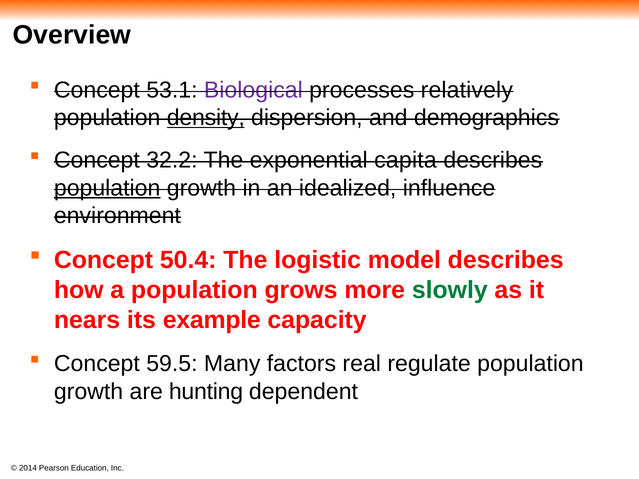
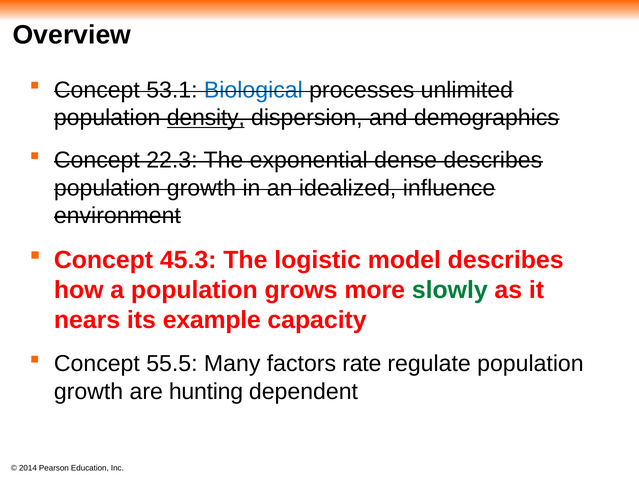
Biological colour: purple -> blue (253, 90)
relatively: relatively -> unlimited (467, 90)
32.2: 32.2 -> 22.3 (172, 160)
capita: capita -> dense (406, 160)
population underline: present -> none (107, 188)
50.4: 50.4 -> 45.3 (188, 260)
59.5: 59.5 -> 55.5 (172, 364)
real: real -> rate (362, 364)
